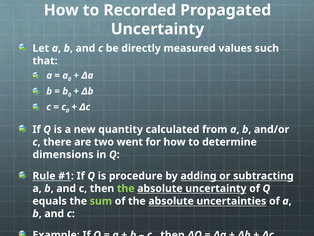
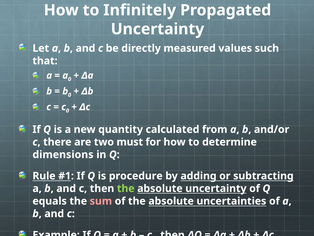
Recorded: Recorded -> Infinitely (140, 10)
went: went -> must (130, 142)
sum colour: light green -> pink (101, 201)
